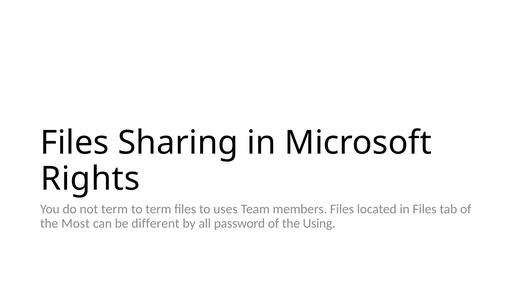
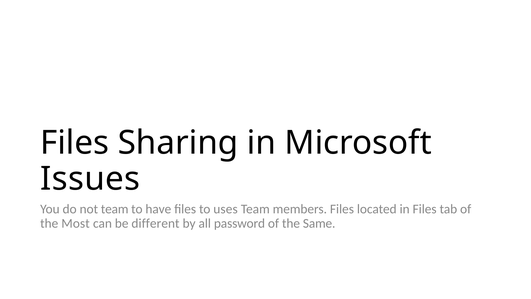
Rights: Rights -> Issues (90, 179)
not term: term -> team (115, 209)
to term: term -> have (158, 209)
Using: Using -> Same (319, 223)
